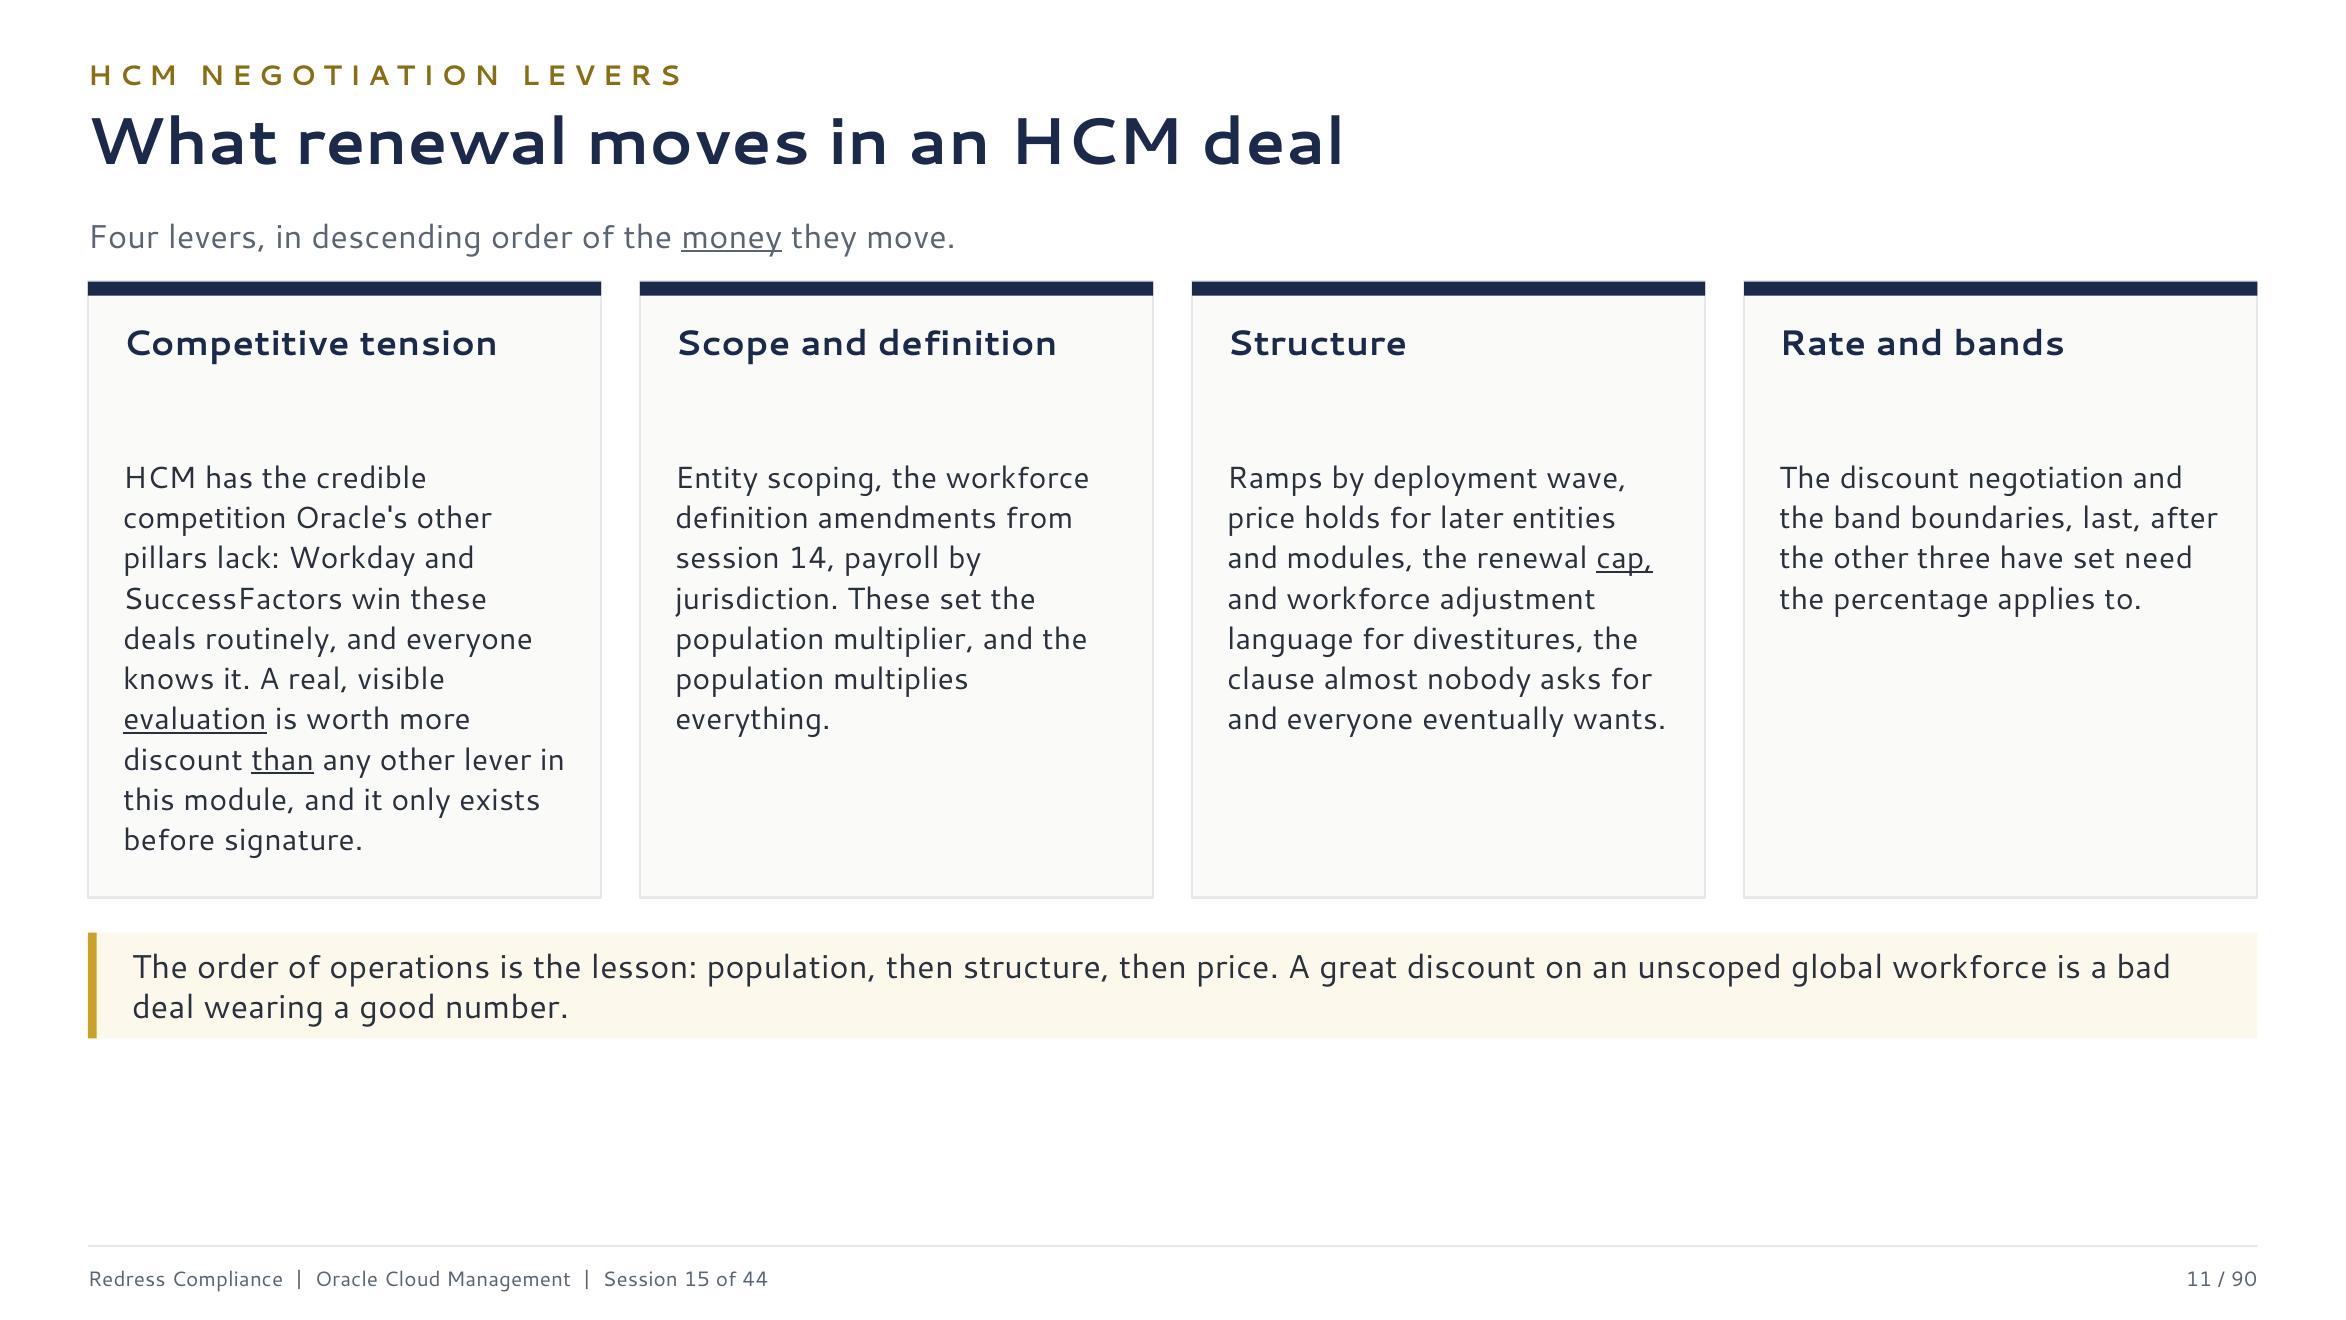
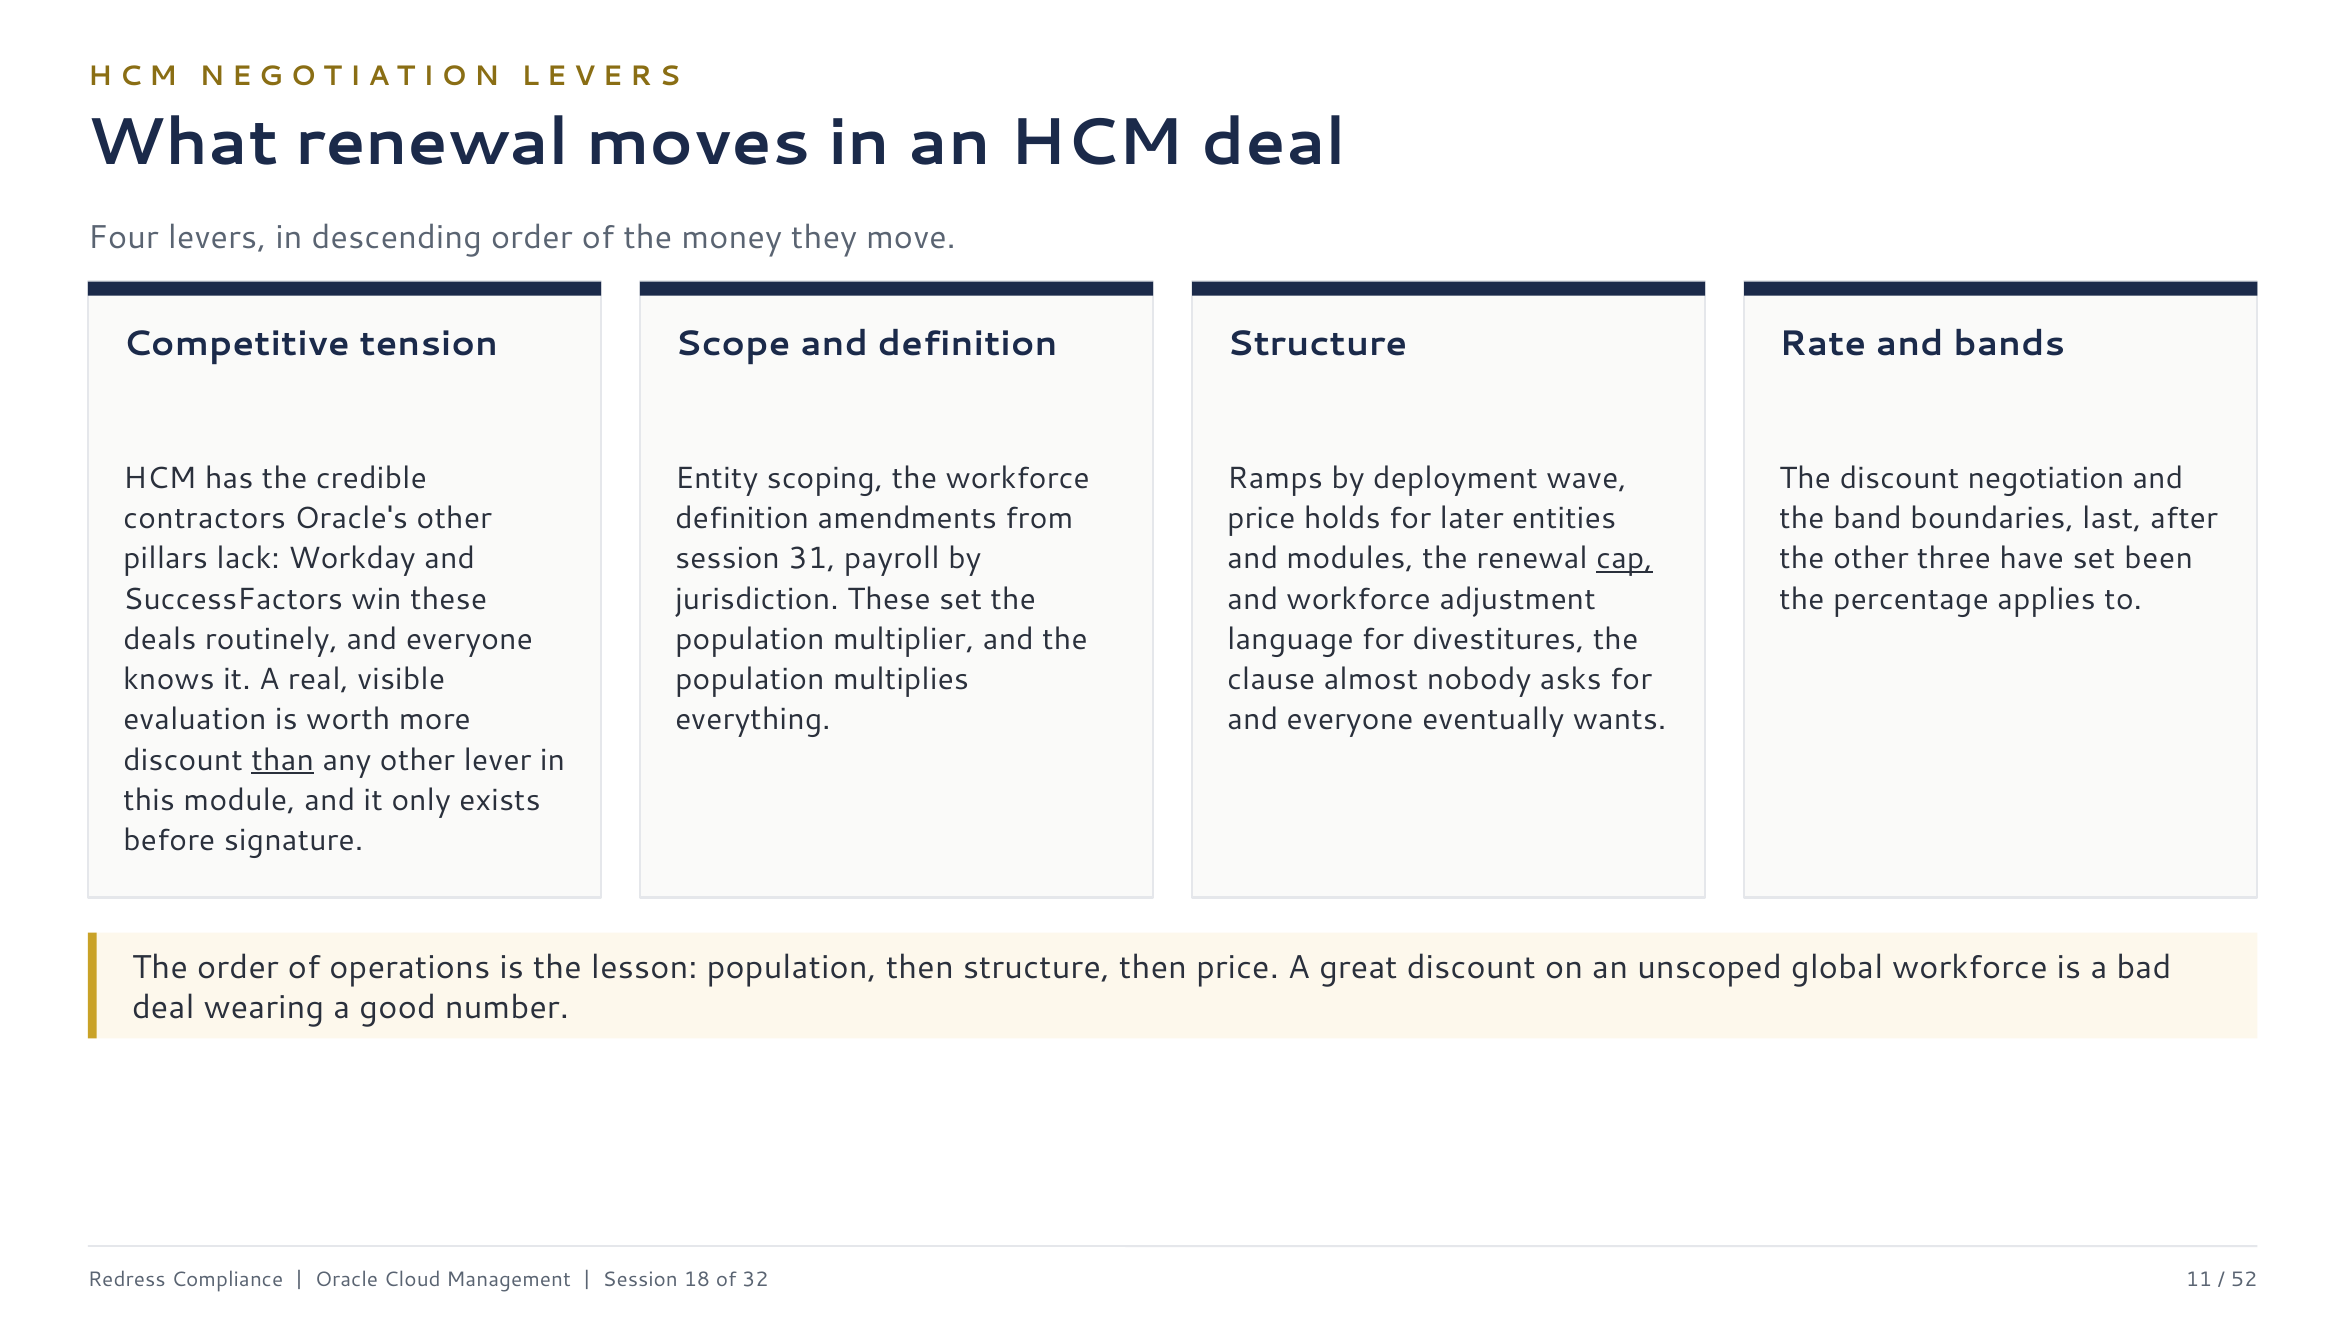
money underline: present -> none (732, 237)
competition: competition -> contractors (205, 518)
14: 14 -> 31 (812, 558)
need: need -> been (2159, 558)
evaluation underline: present -> none (195, 719)
15: 15 -> 18 (697, 1279)
44: 44 -> 32 (755, 1279)
90: 90 -> 52 (2244, 1279)
